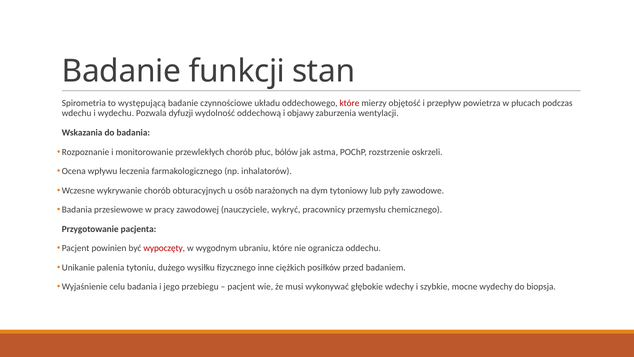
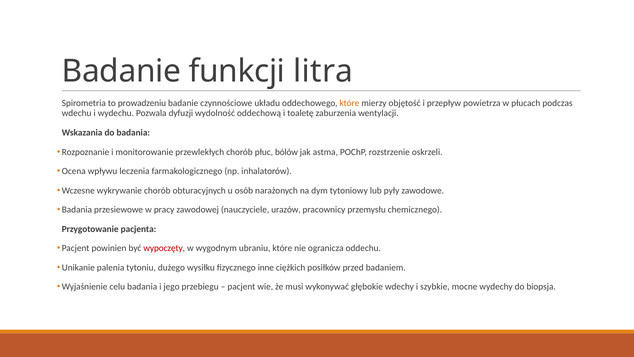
stan: stan -> litra (323, 71)
występującą: występującą -> prowadzeniu (142, 103)
które colour: red -> orange (349, 103)
objawy: objawy -> toaletę (301, 113)
wykryć: wykryć -> urazów (286, 210)
